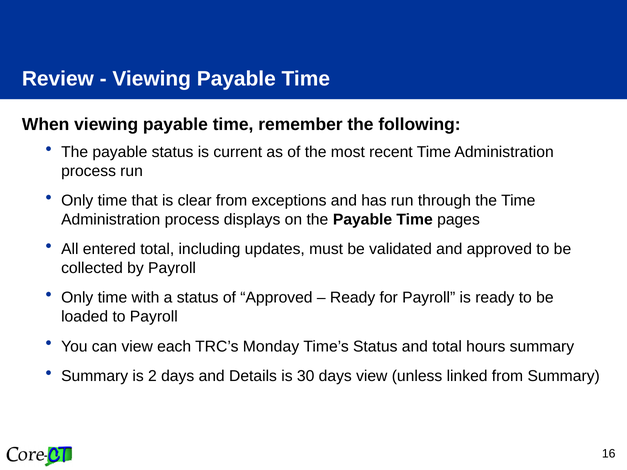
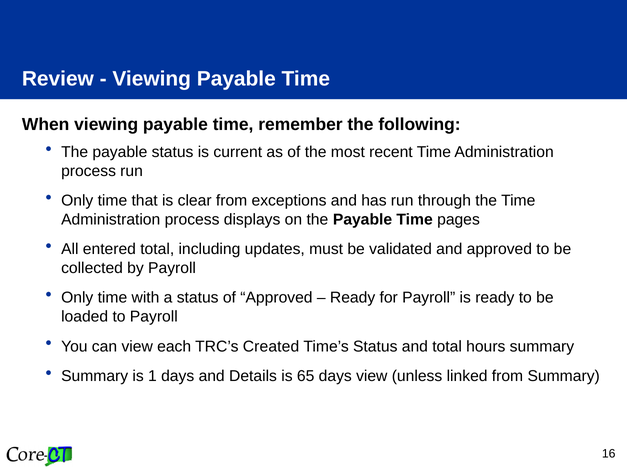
Monday: Monday -> Created (271, 347)
2: 2 -> 1 (152, 376)
30: 30 -> 65 (306, 376)
